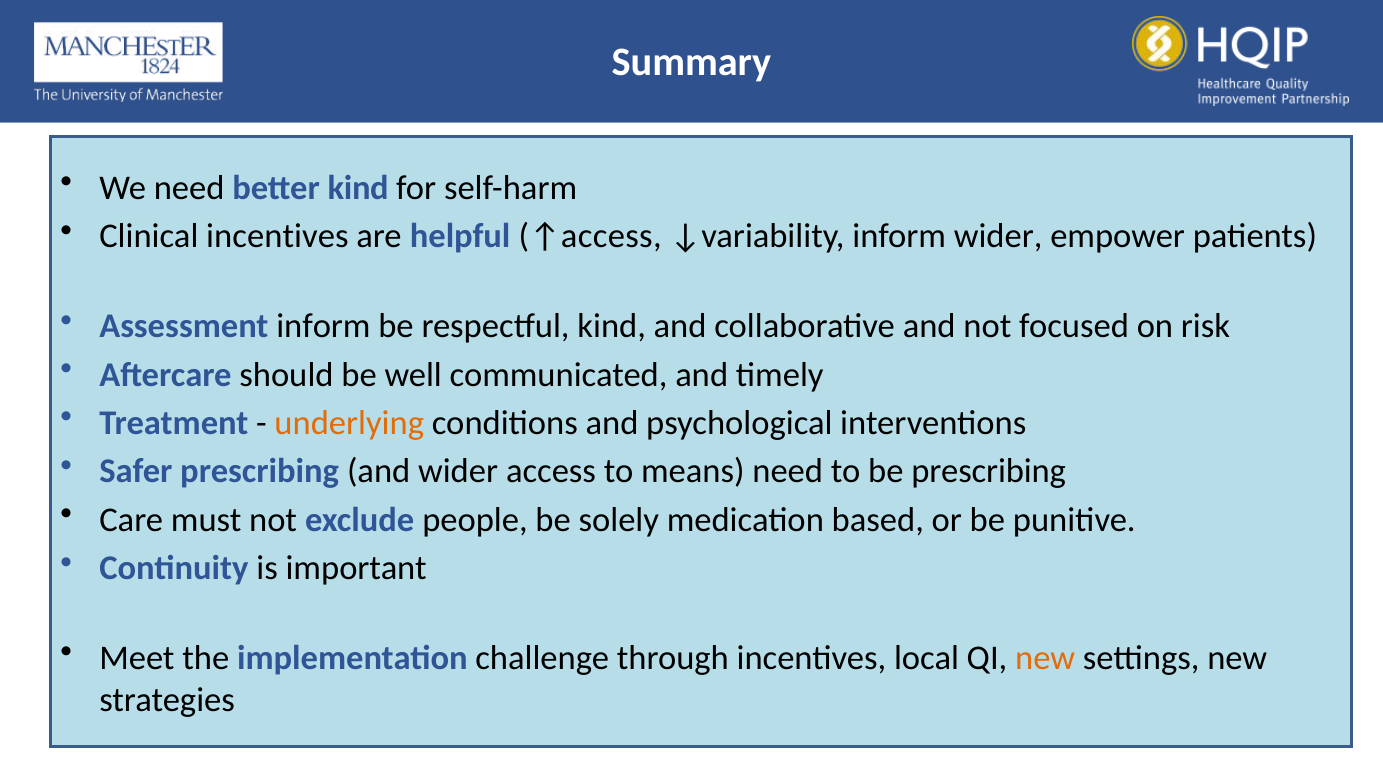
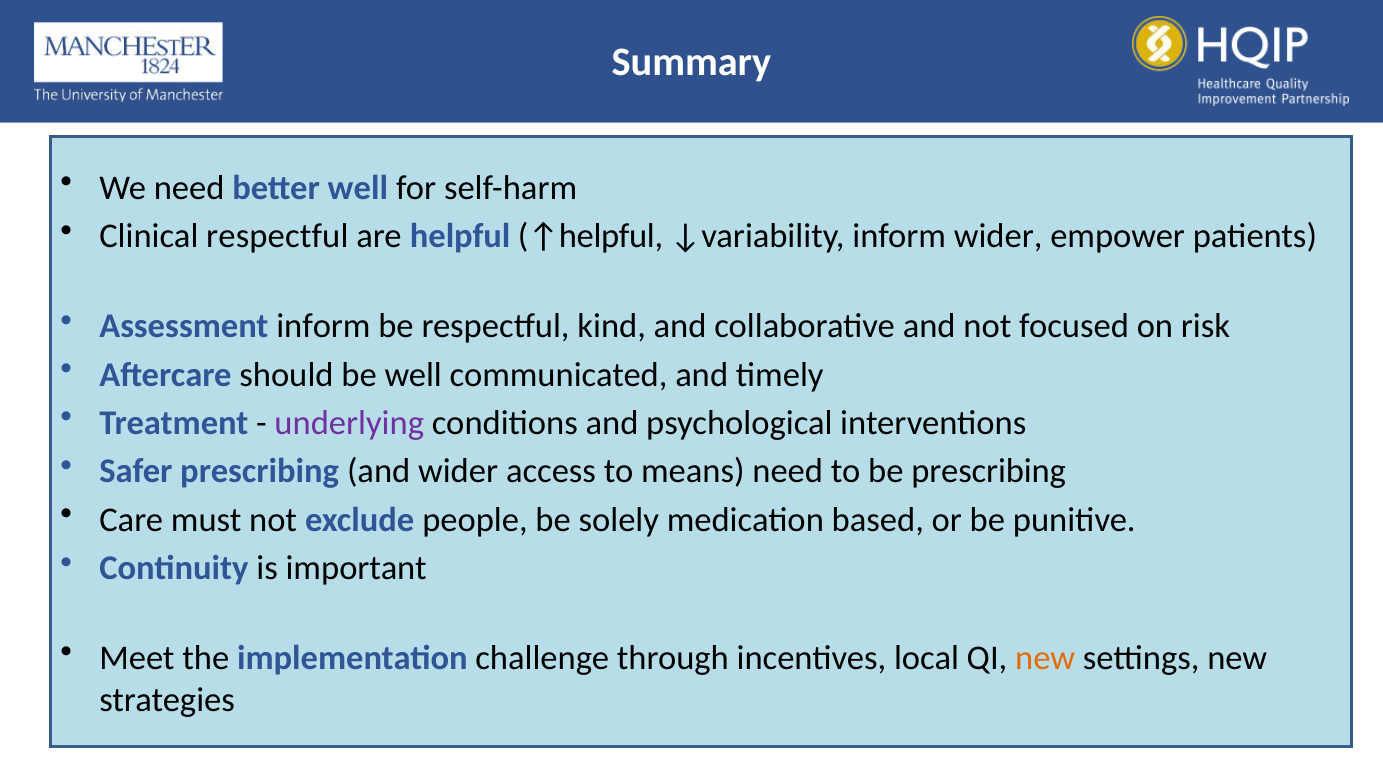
better kind: kind -> well (358, 188)
Clinical incentives: incentives -> respectful (277, 236)
↑access: ↑access -> ↑helpful (590, 236)
underlying colour: orange -> purple (349, 423)
